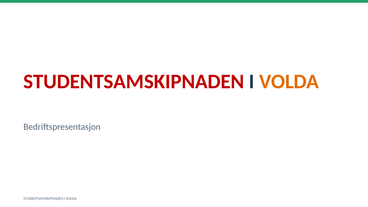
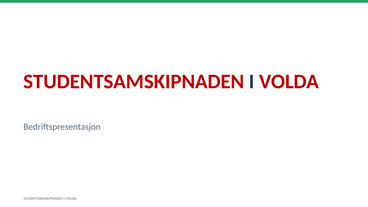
VOLDA colour: orange -> red (289, 82)
